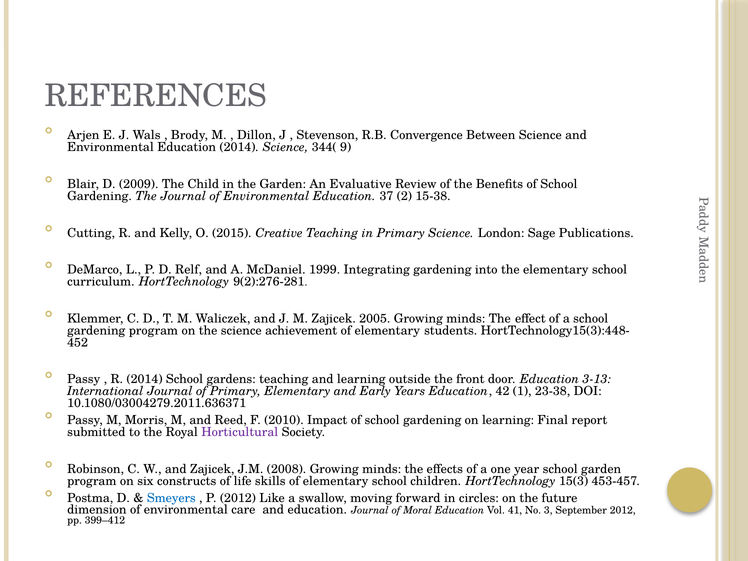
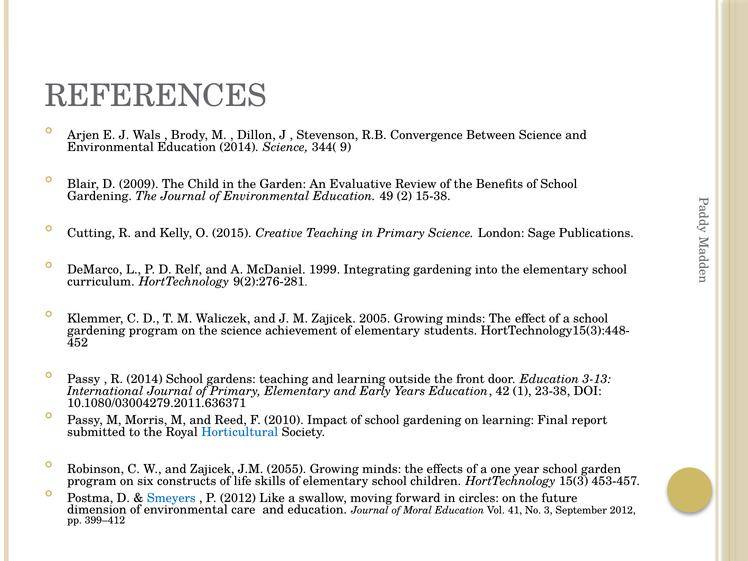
37: 37 -> 49 (386, 196)
Horticultural colour: purple -> blue (240, 432)
2008: 2008 -> 2055 (287, 469)
